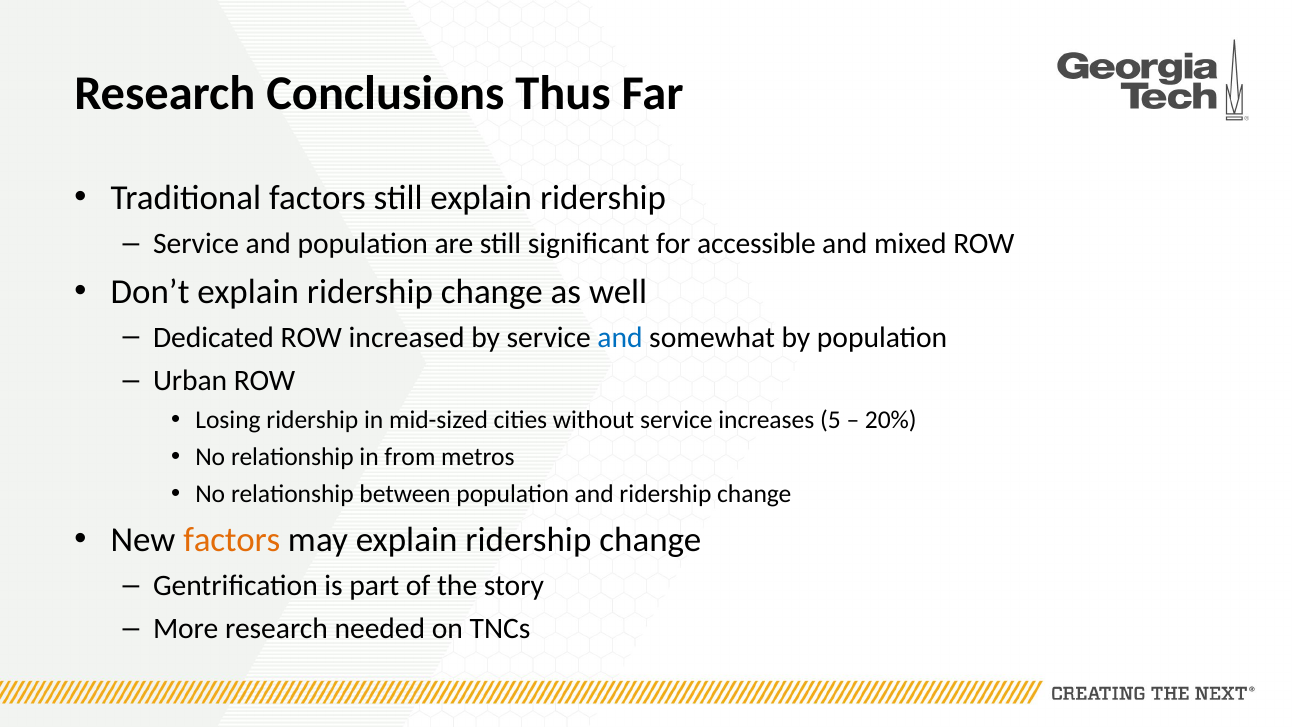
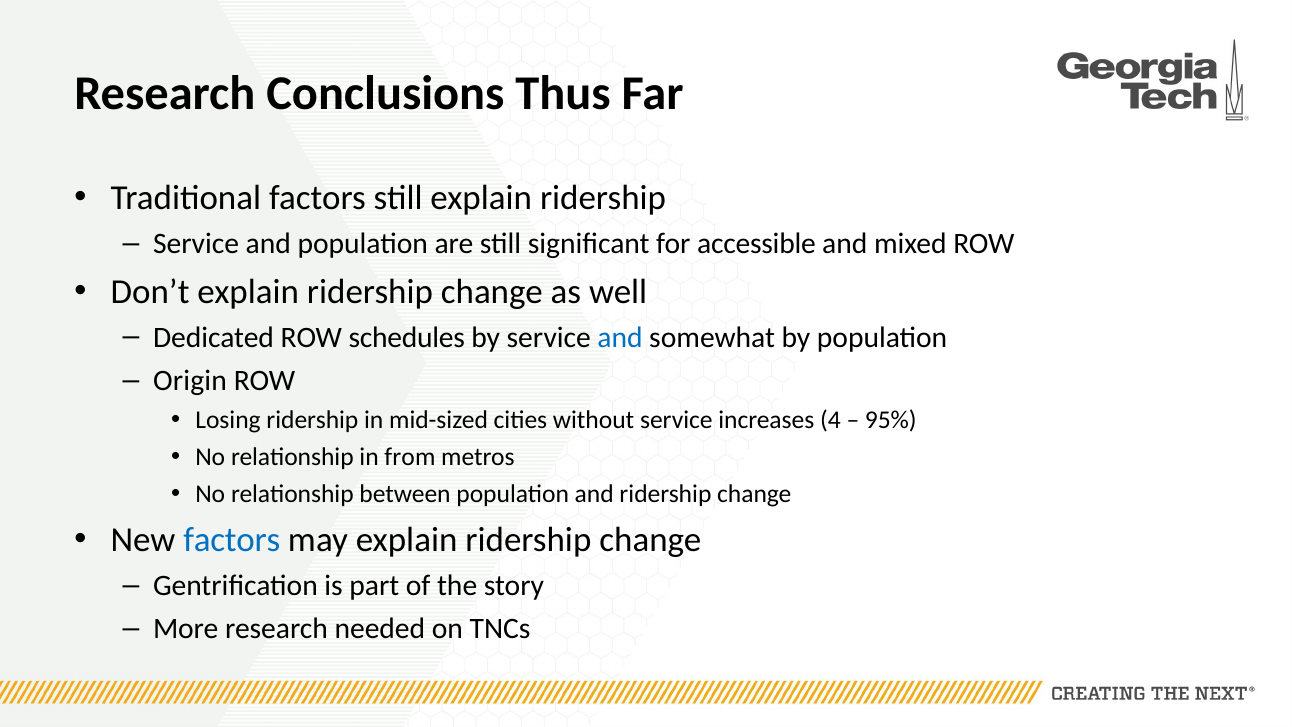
increased: increased -> schedules (407, 337)
Urban: Urban -> Origin (190, 380)
5: 5 -> 4 (830, 420)
20%: 20% -> 95% (891, 420)
factors colour: orange -> blue (232, 540)
